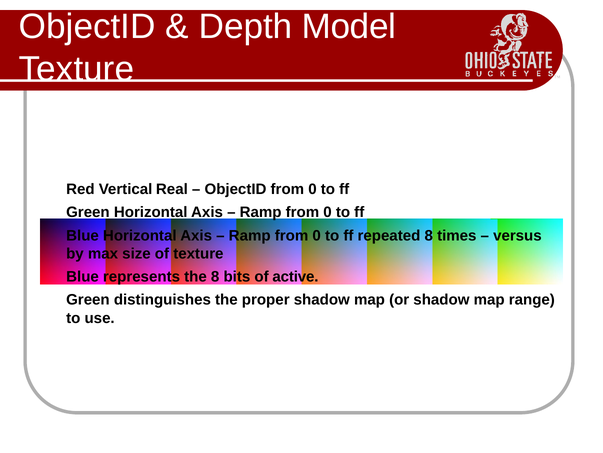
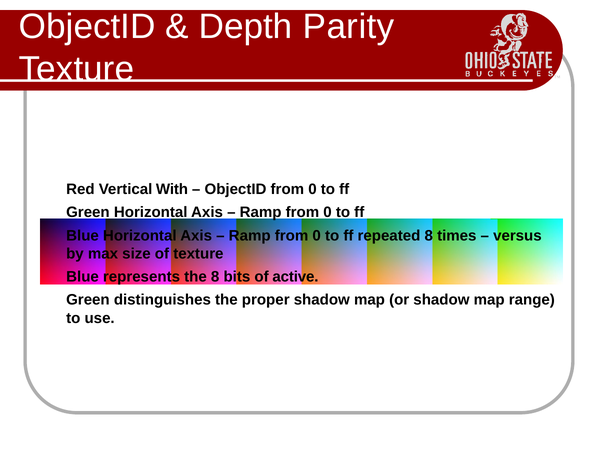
Model: Model -> Parity (349, 27)
Real: Real -> With (172, 189)
